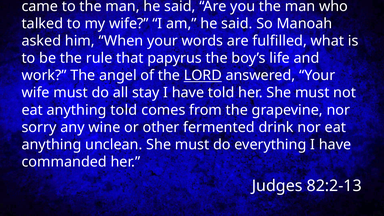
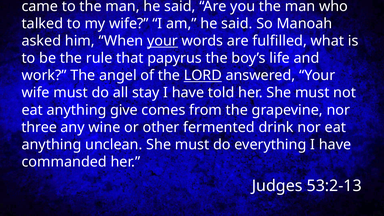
your underline: none -> present (162, 41)
anything told: told -> give (124, 110)
sorry: sorry -> three (39, 127)
82:2-13: 82:2-13 -> 53:2-13 (334, 186)
